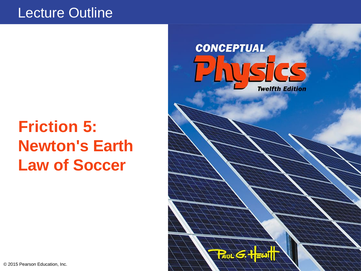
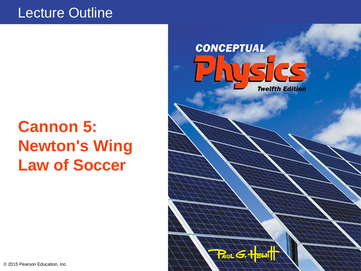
Friction: Friction -> Cannon (48, 127)
Earth: Earth -> Wing (113, 146)
